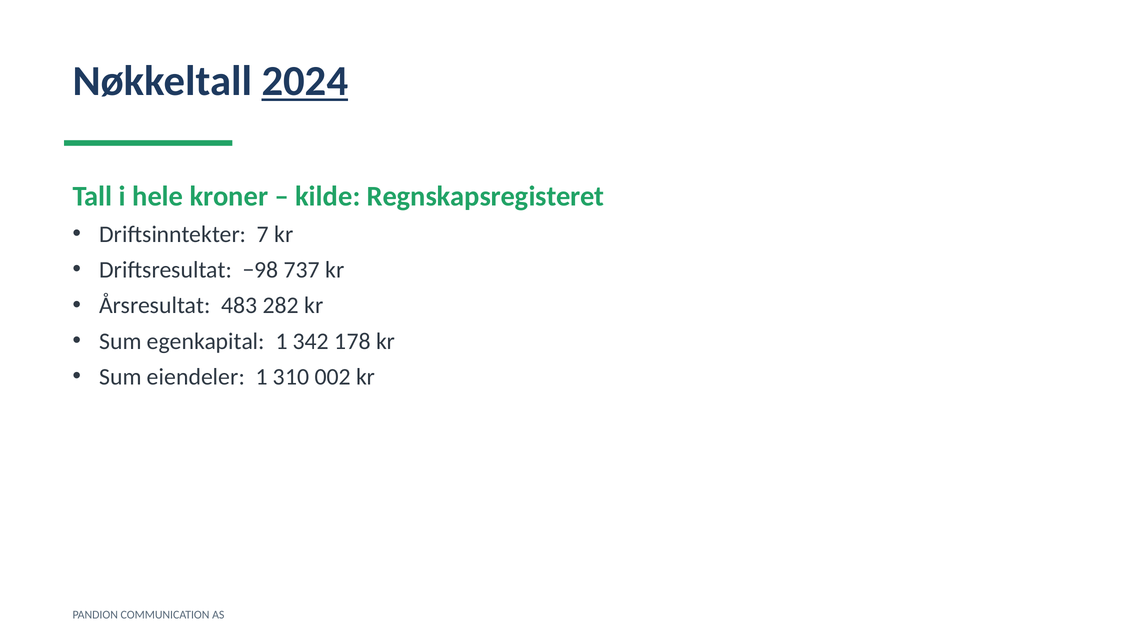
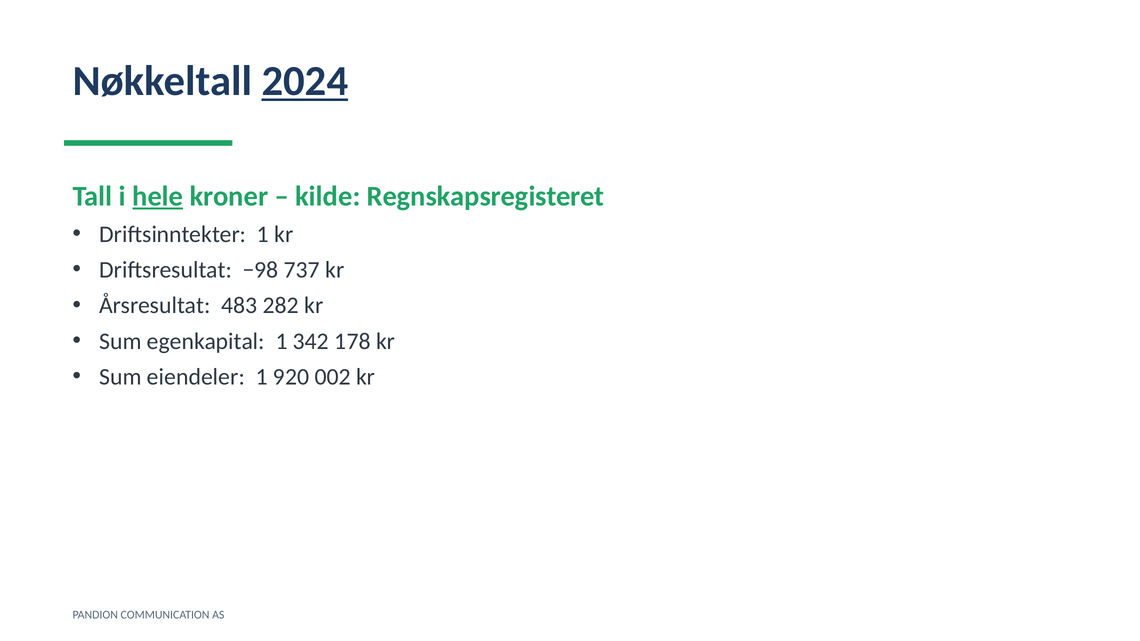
hele underline: none -> present (158, 196)
Driftsinntekter 7: 7 -> 1 (263, 234)
310: 310 -> 920 (291, 377)
